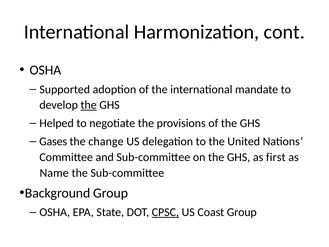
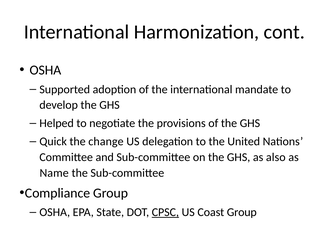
the underline: present -> none (89, 105)
Gases: Gases -> Quick (53, 141)
first: first -> also (276, 157)
Background: Background -> Compliance (58, 193)
